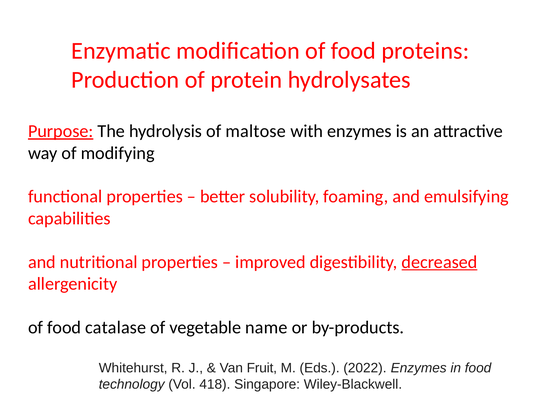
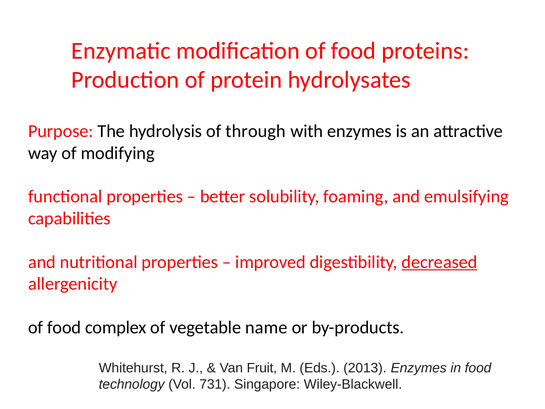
Purpose underline: present -> none (61, 131)
maltose: maltose -> through (256, 131)
catalase: catalase -> complex (116, 327)
2022: 2022 -> 2013 (365, 368)
418: 418 -> 731 (215, 384)
